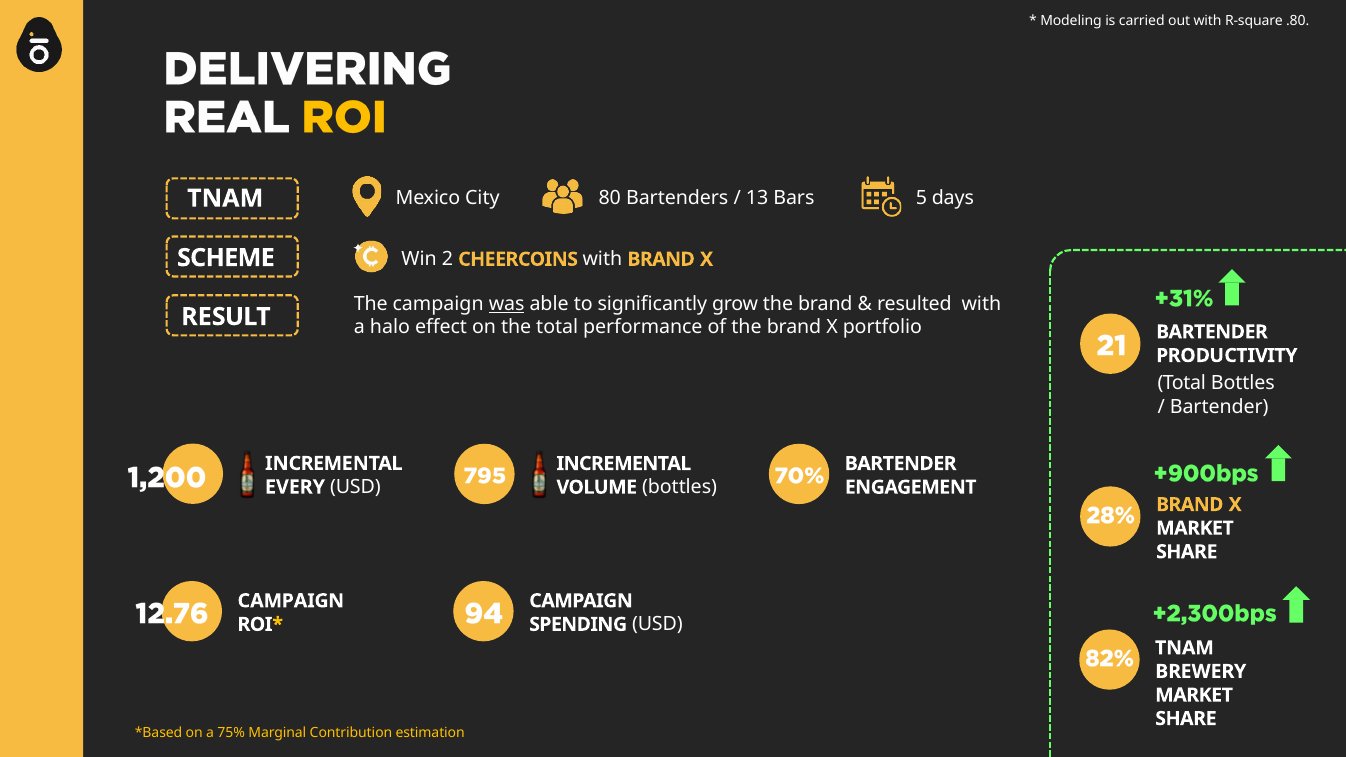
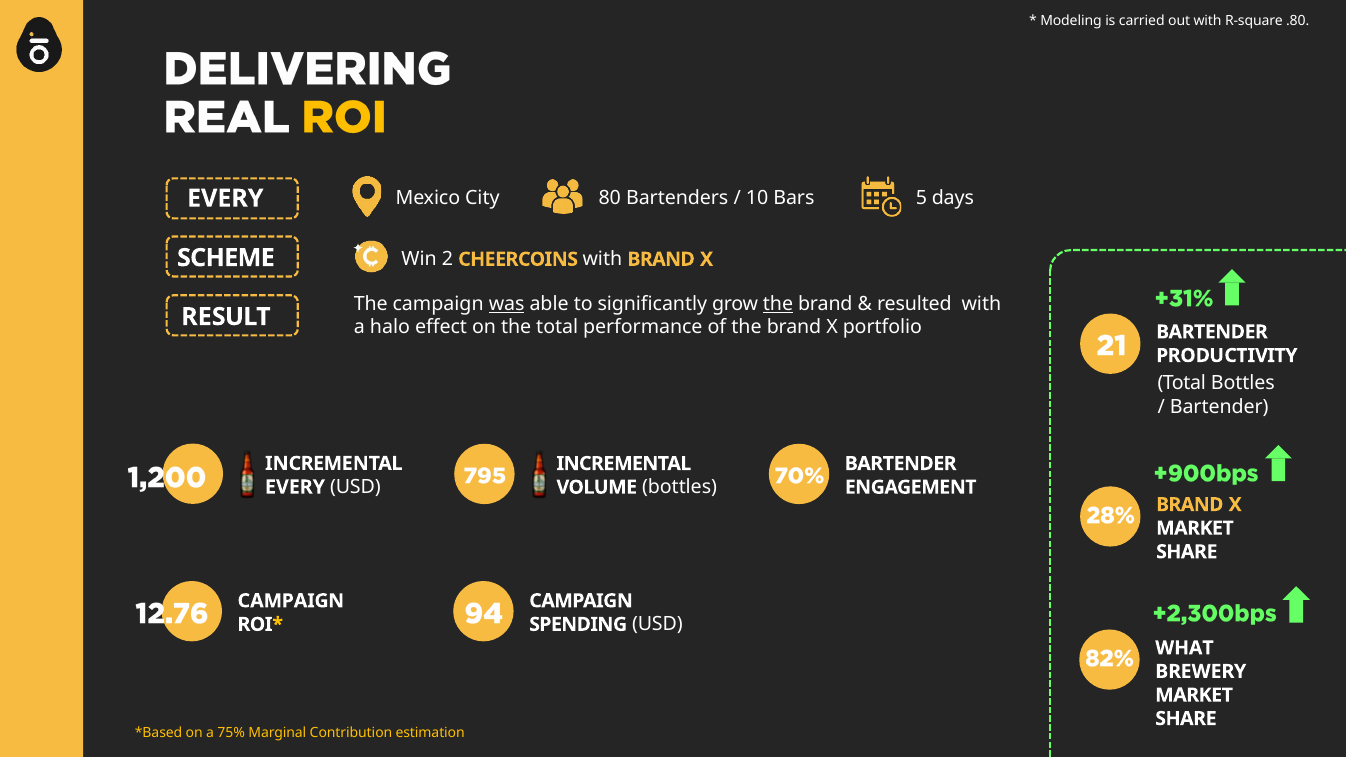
13: 13 -> 10 (757, 198)
TNAM: TNAM -> EVERY (225, 198)
the underline: none -> present (778, 304)
TNAM: TNAM -> WHAT (1184, 648)
